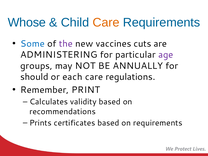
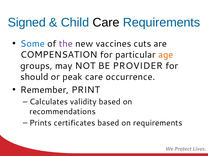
Whose: Whose -> Signed (27, 23)
Care colour: orange -> black (106, 23)
ADMINISTERING: ADMINISTERING -> COMPENSATION (59, 55)
age colour: purple -> orange (166, 55)
ANNUALLY: ANNUALLY -> PROVIDER (138, 66)
each: each -> peak (72, 77)
regulations: regulations -> occurrence (130, 77)
